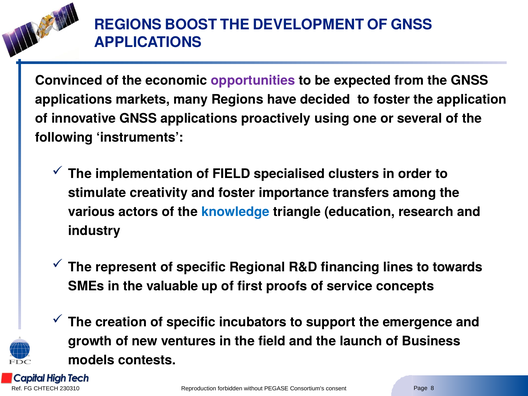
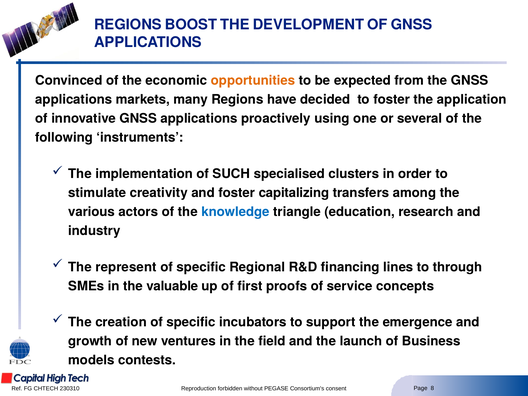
opportunities colour: purple -> orange (253, 81)
of FIELD: FIELD -> SUCH (231, 174)
importance: importance -> capitalizing (294, 193)
towards: towards -> through (458, 267)
